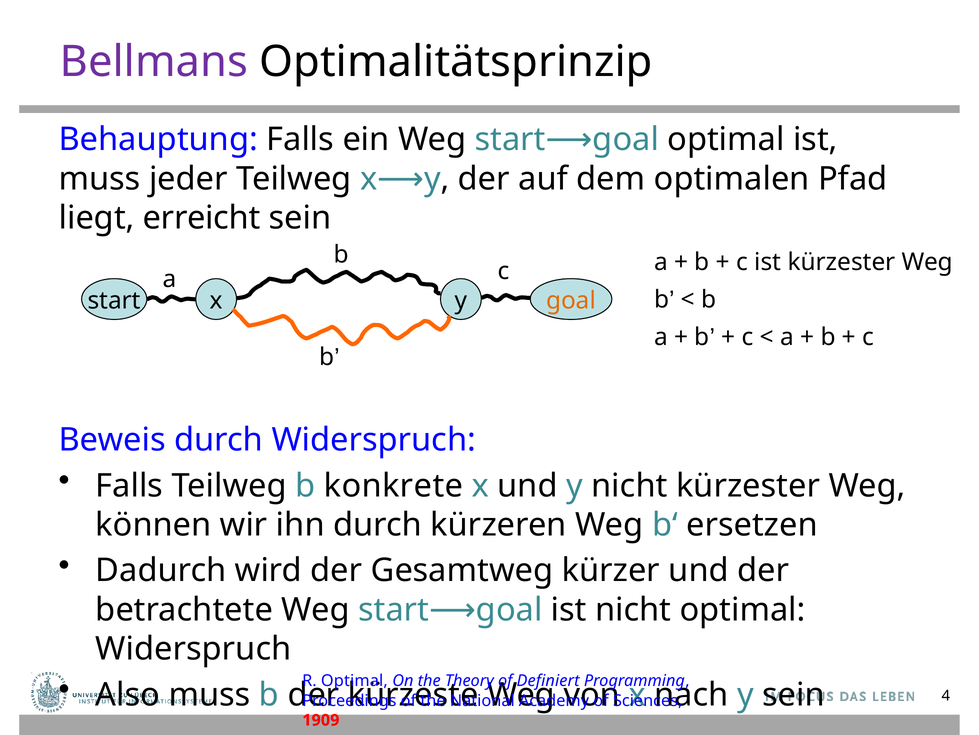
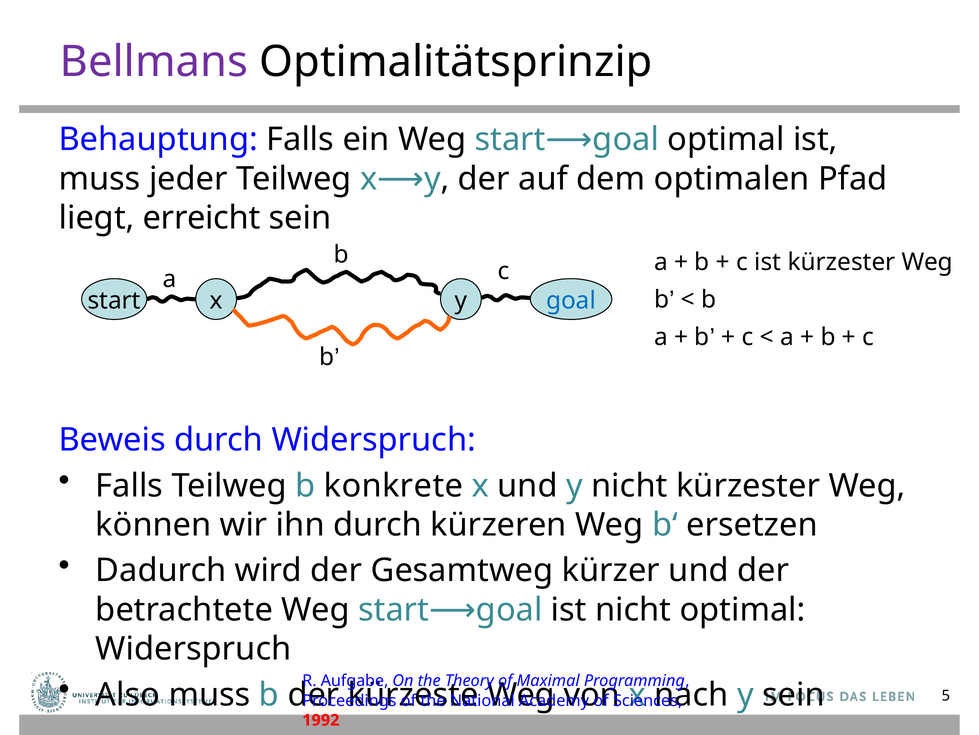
goal colour: orange -> blue (571, 300)
Optimal: Optimal -> Aufgabe (355, 680)
Definiert: Definiert -> Maximal (548, 680)
4: 4 -> 5 (946, 695)
1909: 1909 -> 1992 (321, 720)
